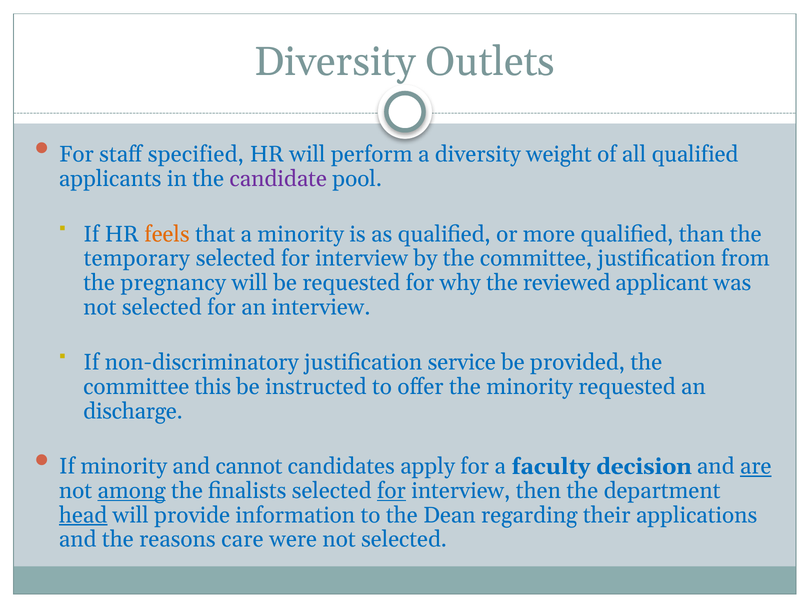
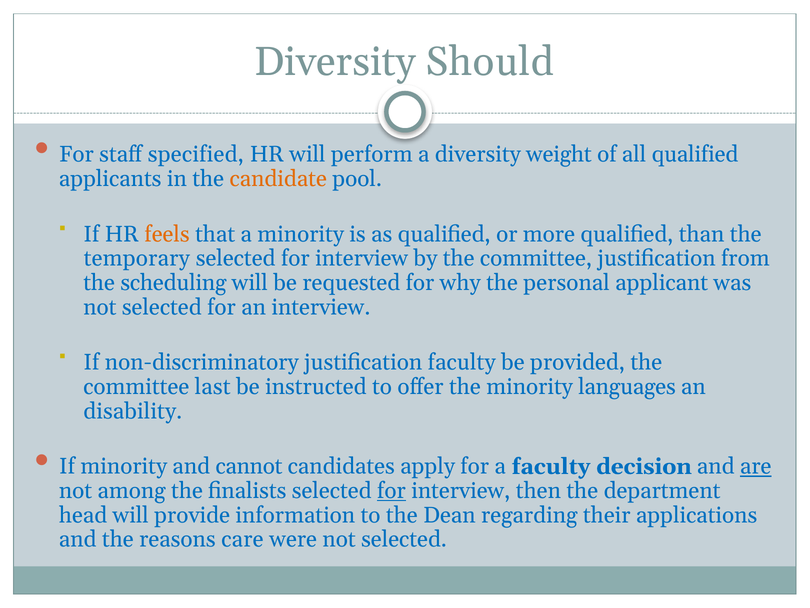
Outlets: Outlets -> Should (490, 62)
candidate colour: purple -> orange (278, 179)
pregnancy: pregnancy -> scheduling (173, 283)
reviewed: reviewed -> personal (567, 283)
justification service: service -> faculty (462, 362)
this: this -> last (213, 387)
minority requested: requested -> languages (627, 387)
discharge: discharge -> disability (133, 411)
among underline: present -> none (132, 490)
head underline: present -> none (83, 515)
